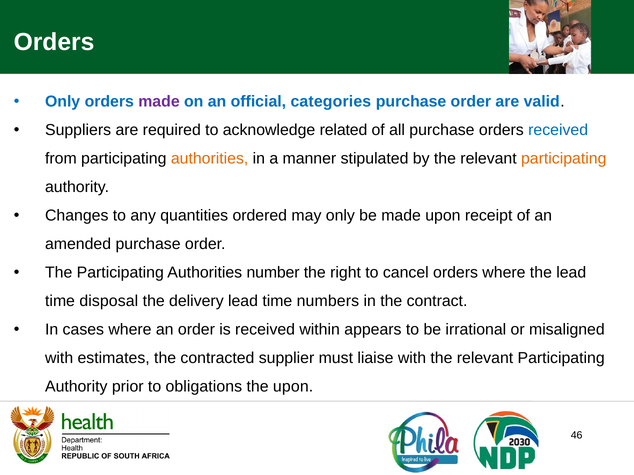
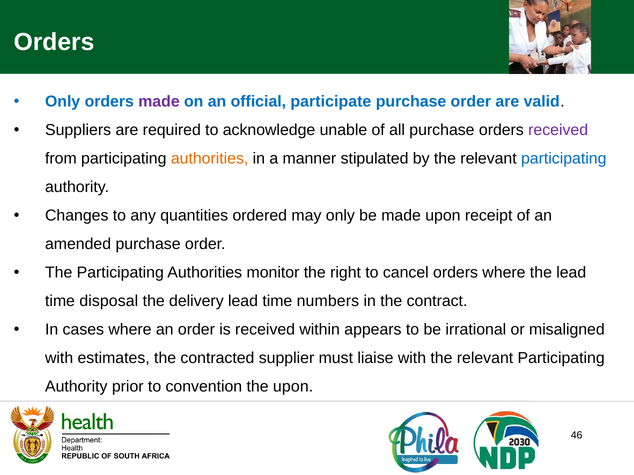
categories: categories -> participate (331, 102)
related: related -> unable (343, 130)
received colour: blue -> purple (558, 130)
participating colour: orange -> blue (564, 159)
number: number -> monitor (273, 273)
obligations: obligations -> convention (204, 387)
